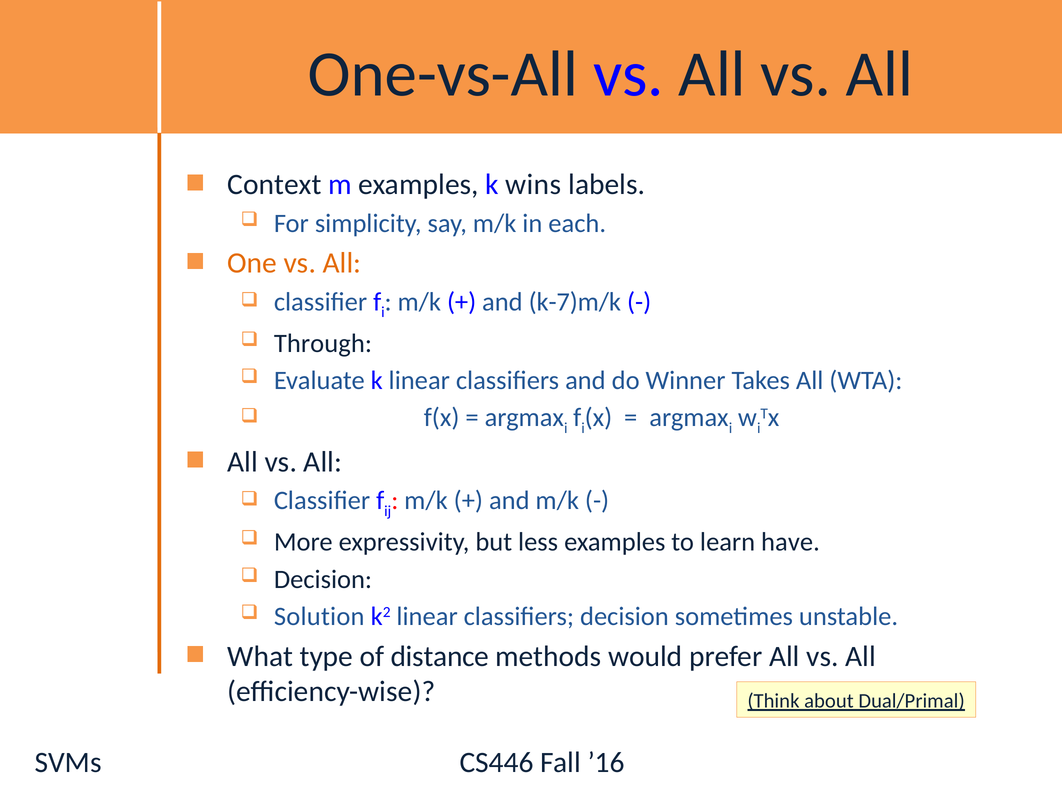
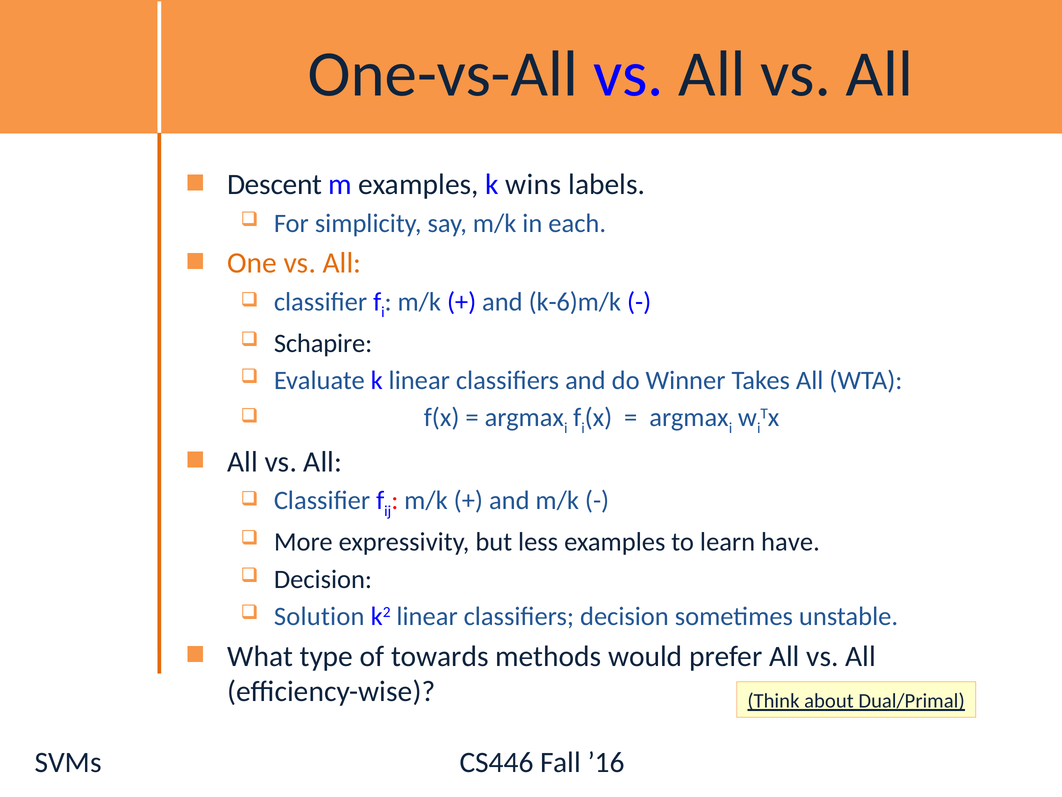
Context: Context -> Descent (275, 184)
k-7)m/k: k-7)m/k -> k-6)m/k (575, 302)
Through: Through -> Schapire (323, 343)
distance: distance -> towards (440, 656)
